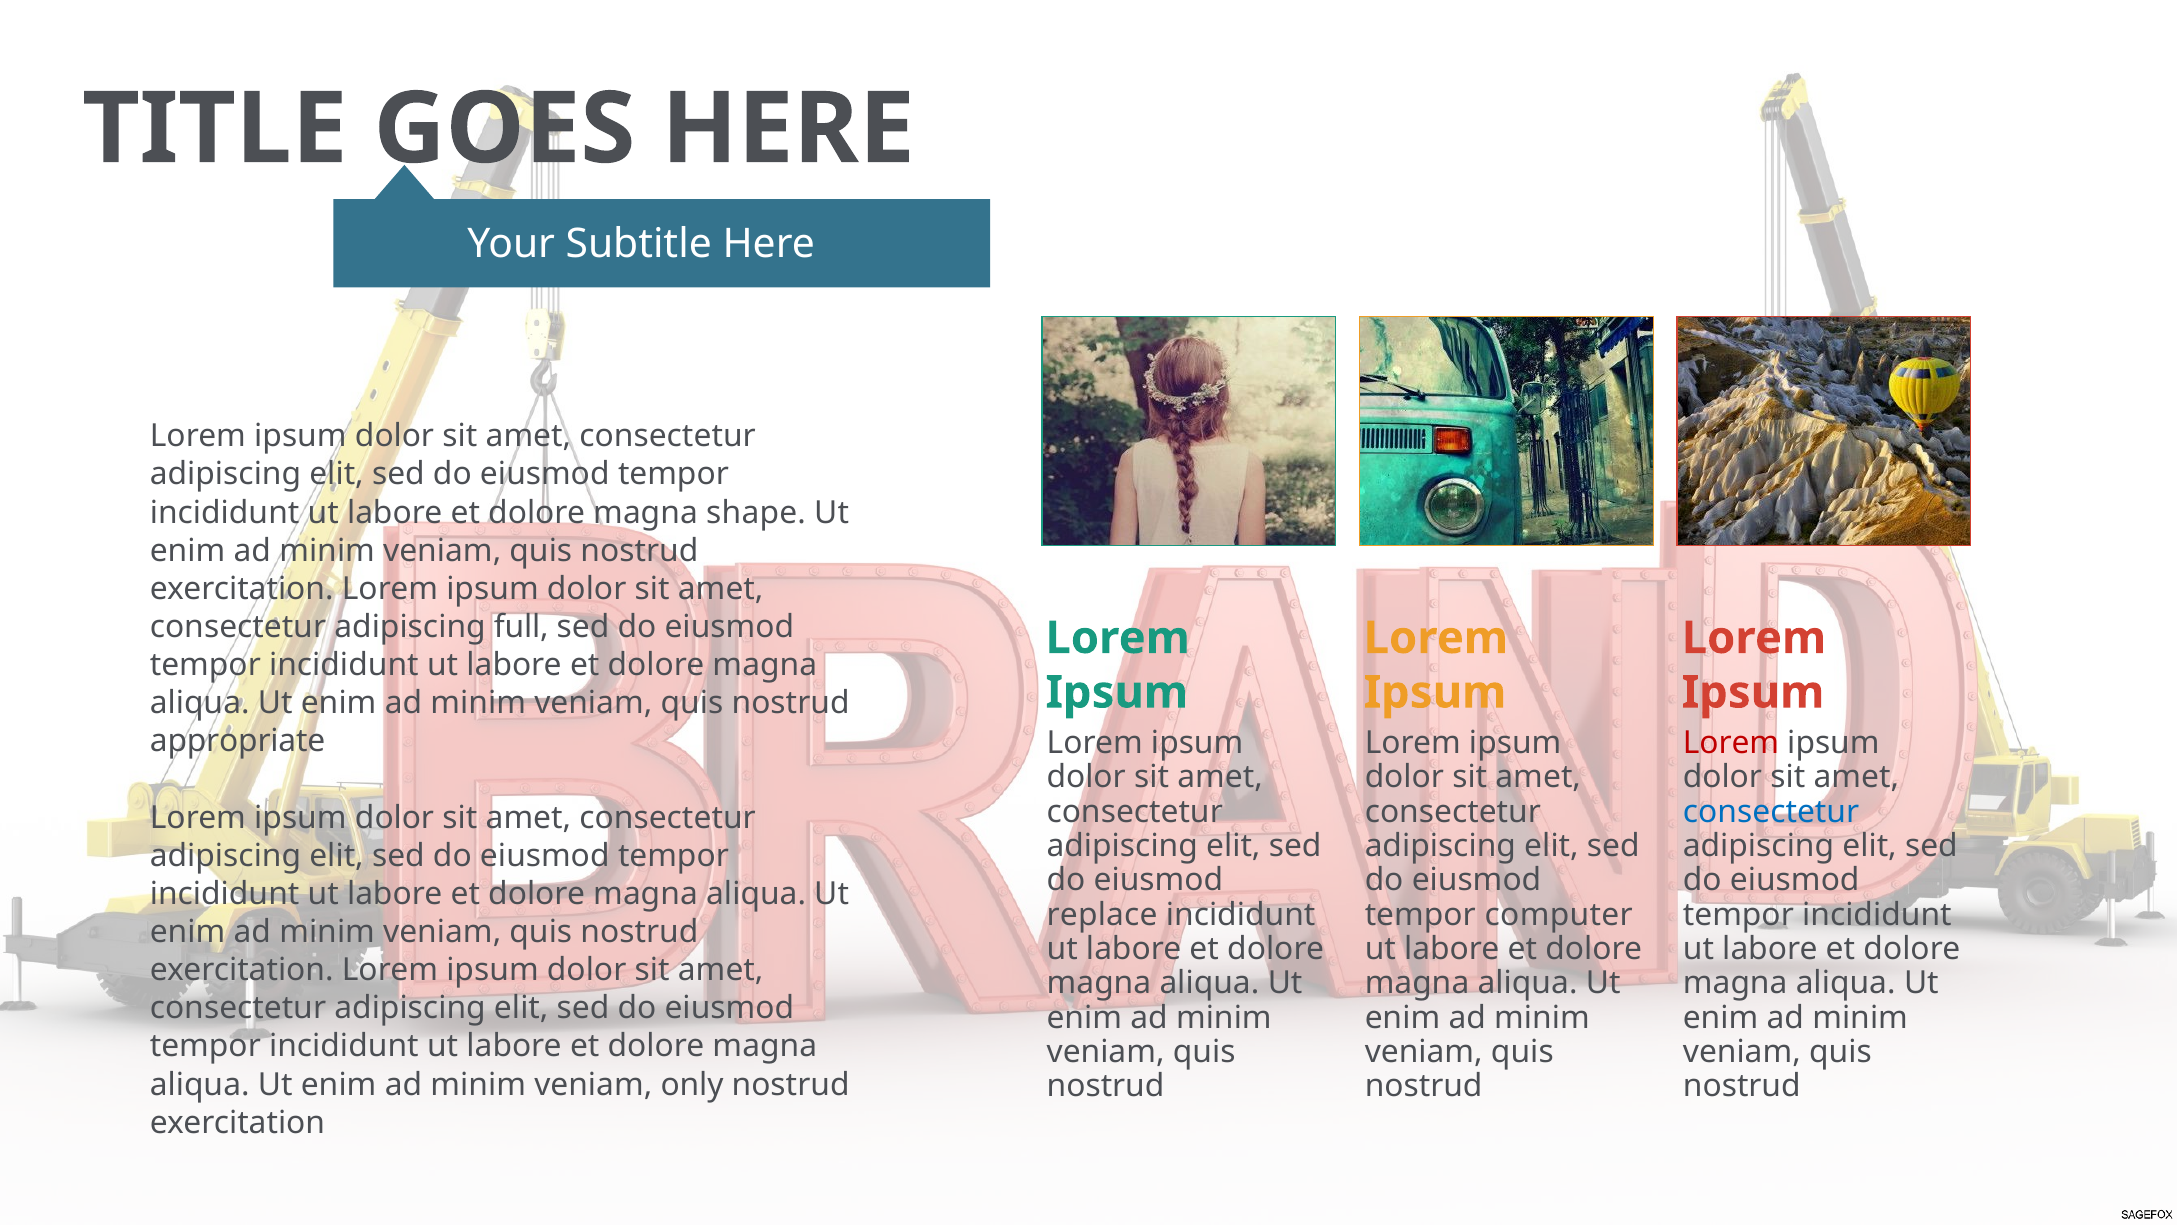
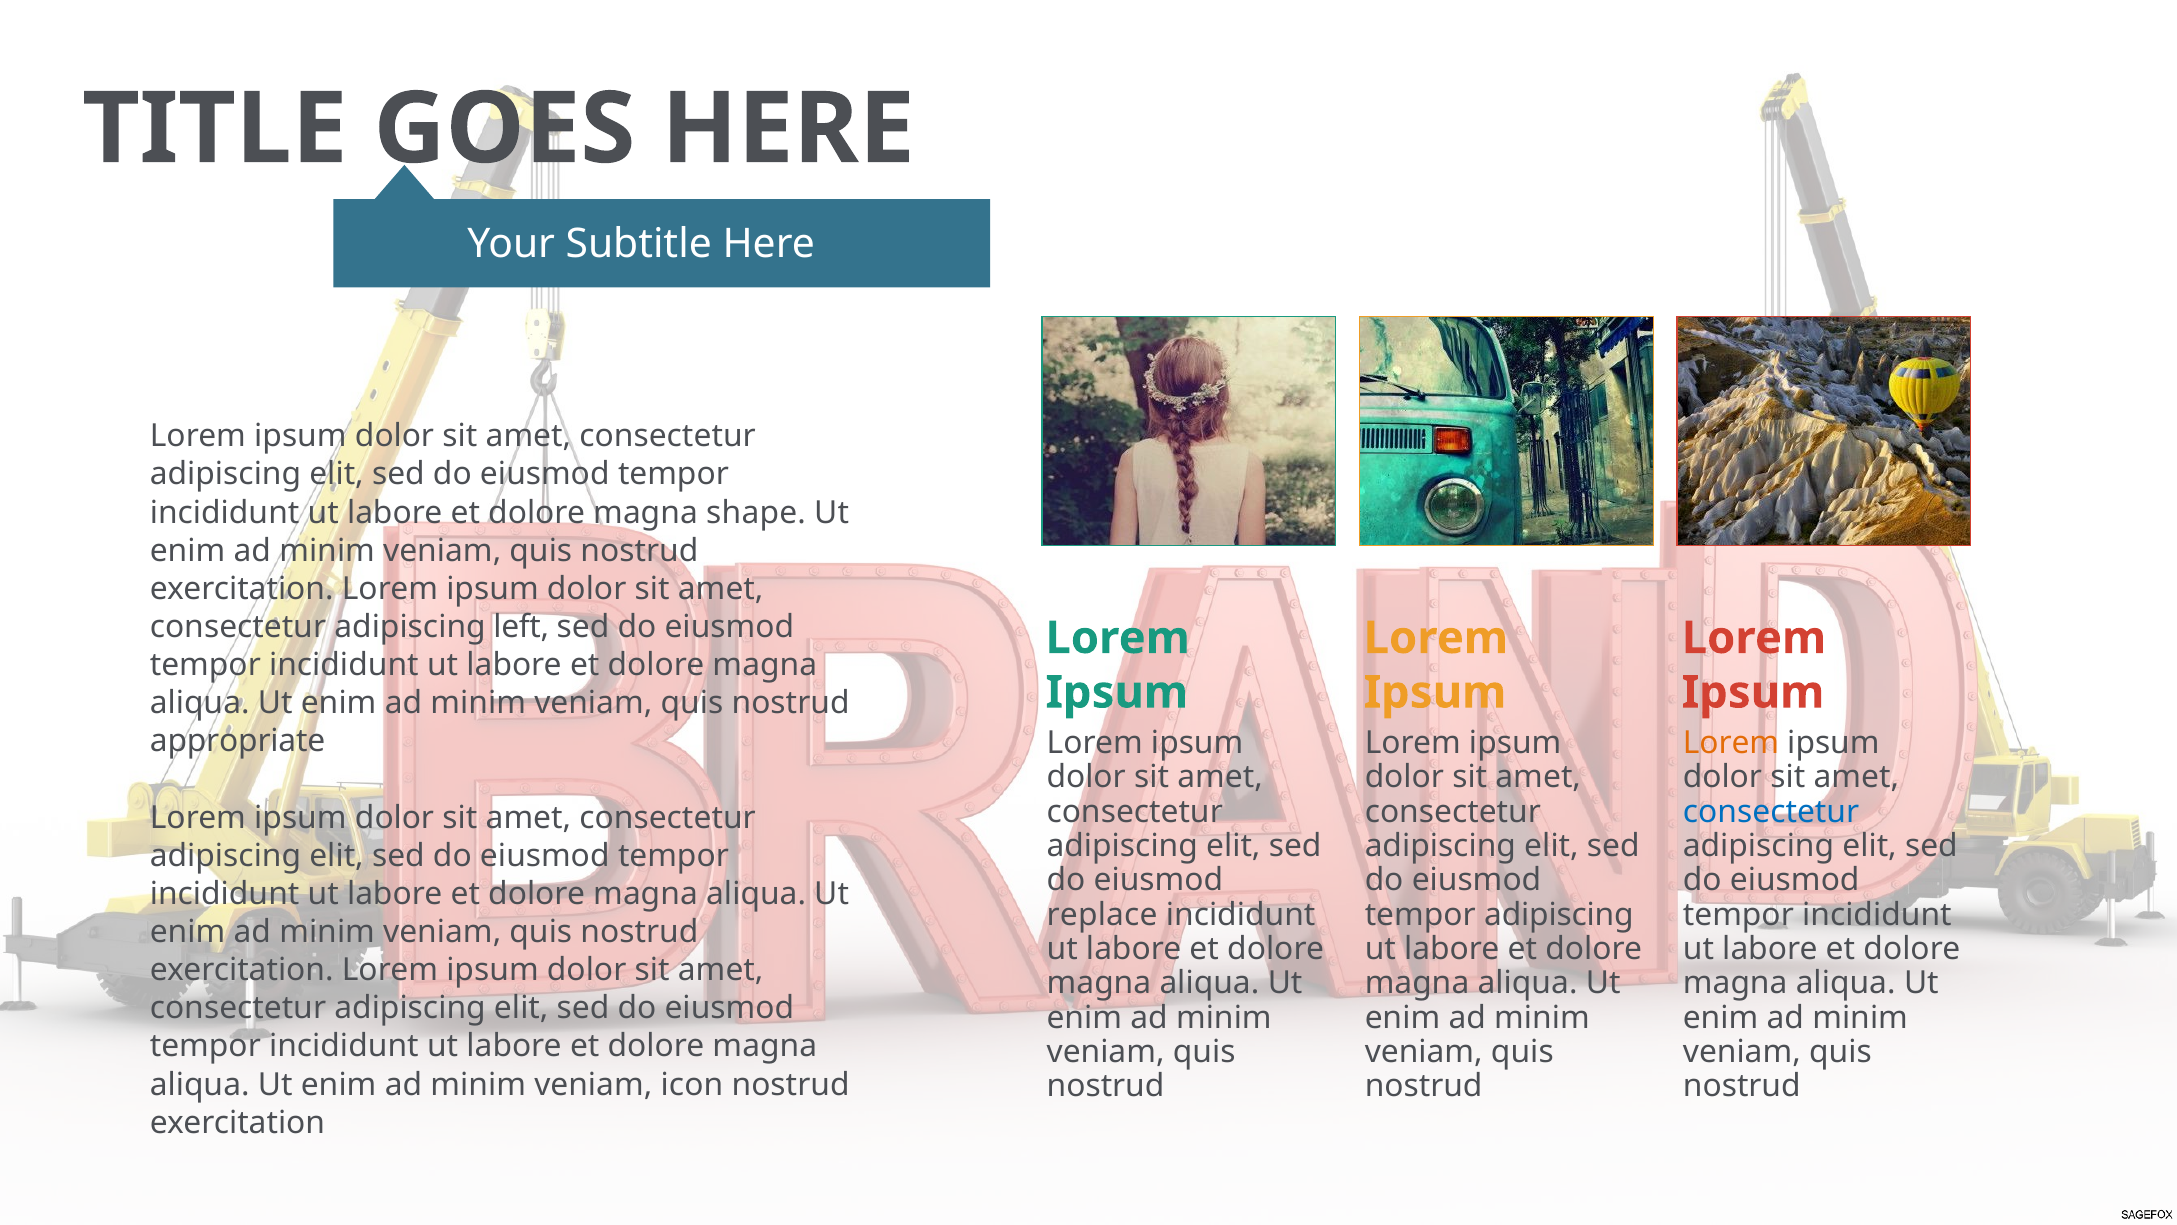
full: full -> left (521, 627)
Lorem colour: red -> orange (1731, 743)
tempor computer: computer -> adipiscing (1559, 914)
only: only -> icon (692, 1084)
